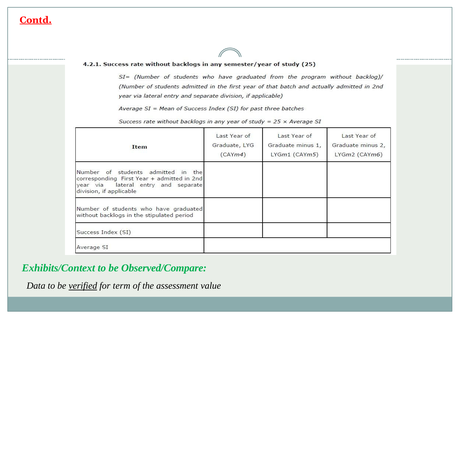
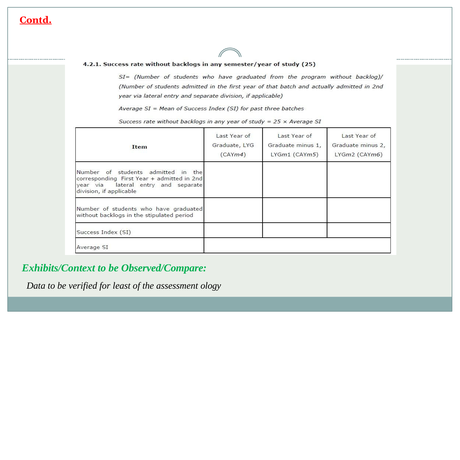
verified underline: present -> none (83, 286)
term: term -> least (122, 286)
value: value -> ology (211, 286)
